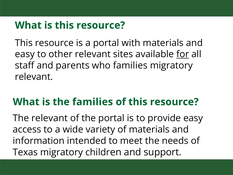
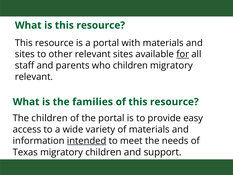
easy: easy -> sites (25, 54)
who families: families -> children (130, 65)
The relevant: relevant -> children (50, 118)
intended underline: none -> present (87, 141)
